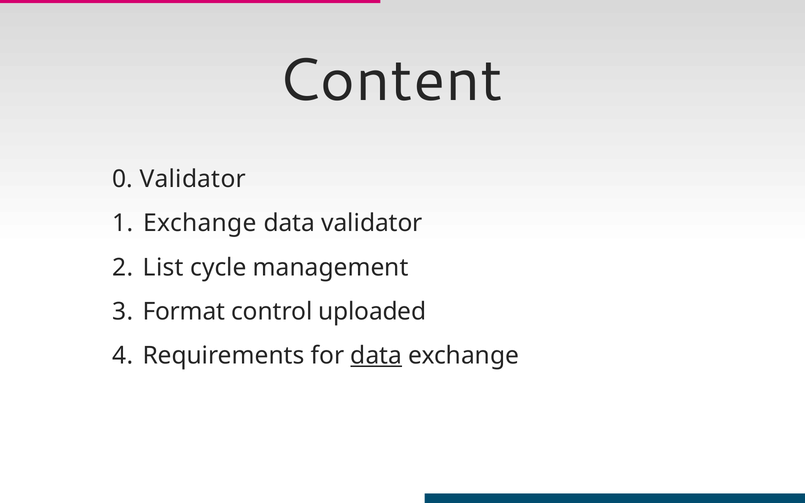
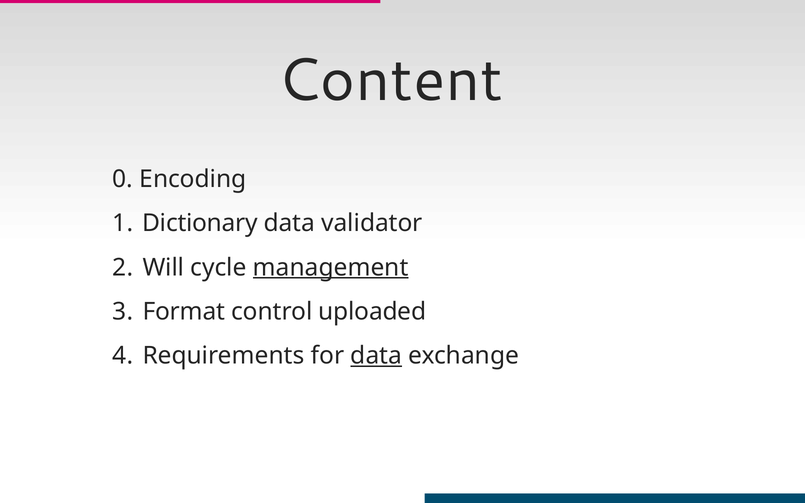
0 Validator: Validator -> Encoding (193, 179)
Exchange: Exchange -> Dictionary (200, 223)
List: List -> Will (163, 267)
management underline: none -> present (331, 267)
